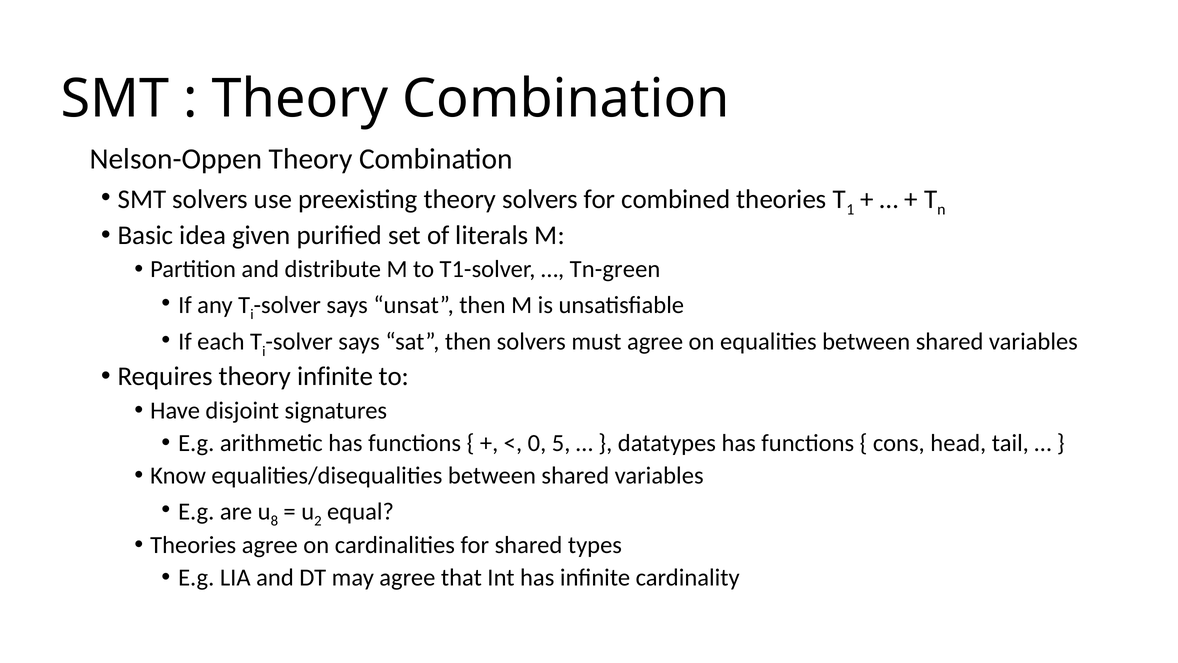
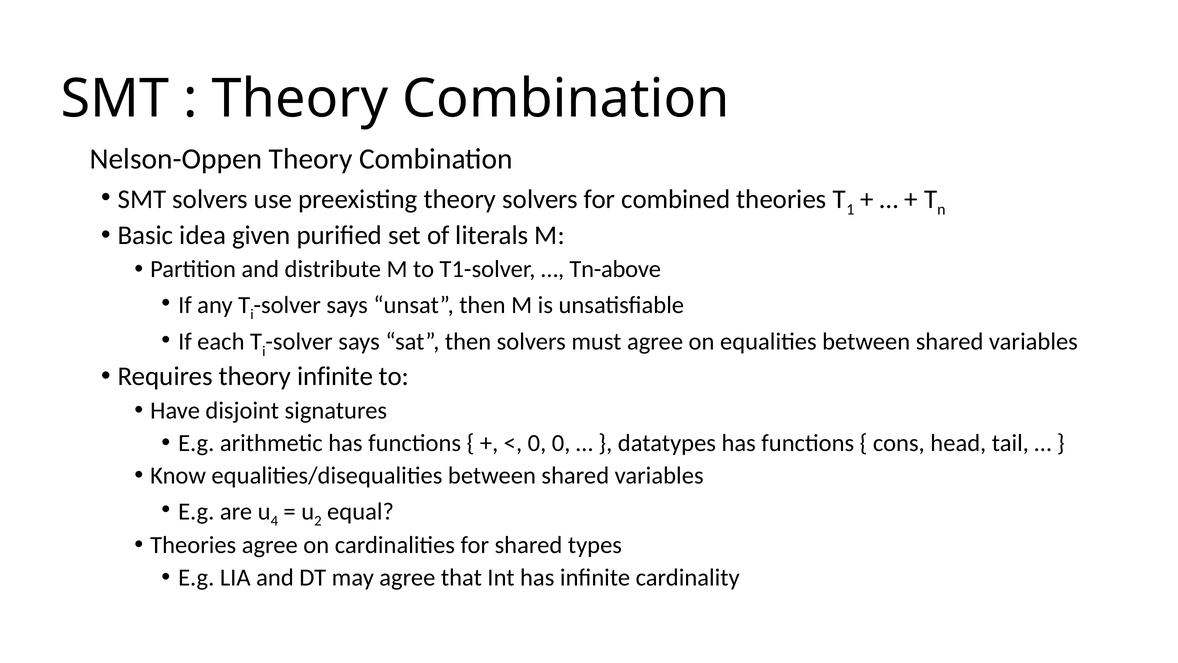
Tn-green: Tn-green -> Tn-above (615, 269)
0 5: 5 -> 0 (561, 443)
8: 8 -> 4 (274, 521)
